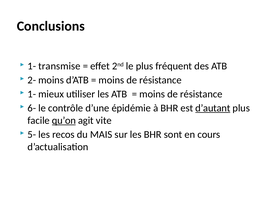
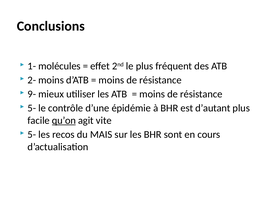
transmise: transmise -> molécules (59, 66)
1-: 1- -> 9- (32, 94)
6-: 6- -> 5- (32, 108)
d’autant underline: present -> none (213, 108)
